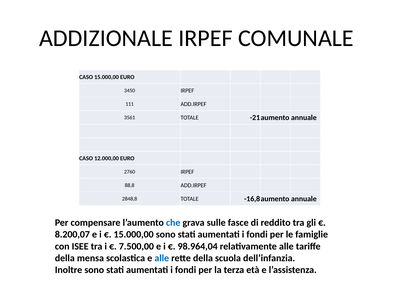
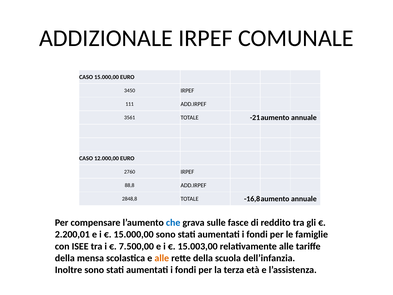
8.200,07: 8.200,07 -> 2.200,01 (72, 234)
98.964,04: 98.964,04 -> 15.003,00 (198, 246)
alle colour: blue -> orange (162, 258)
